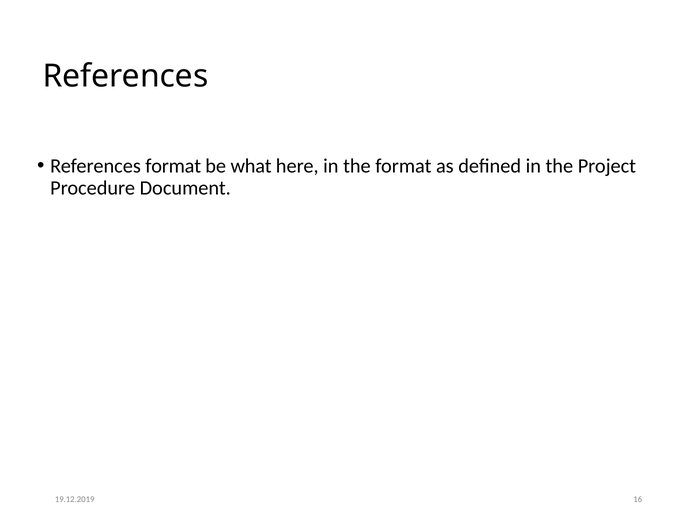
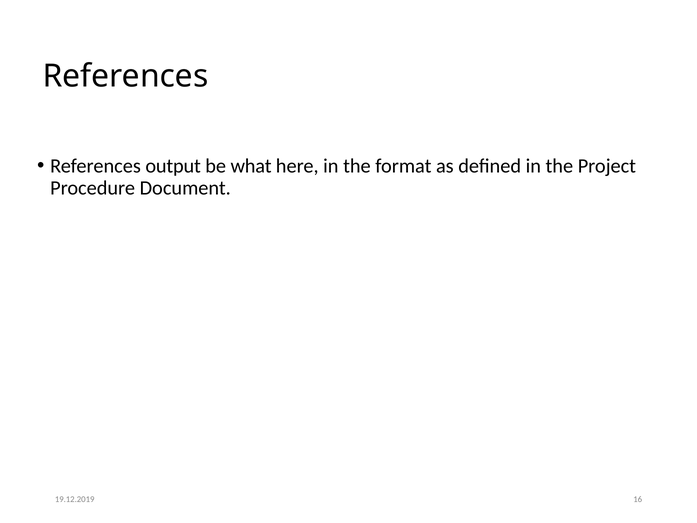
References format: format -> output (173, 166)
